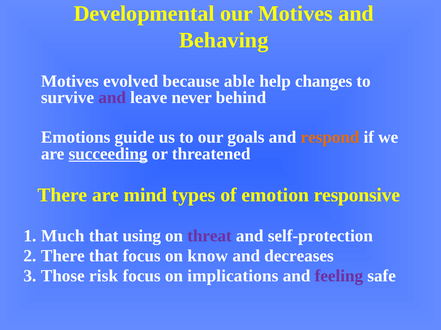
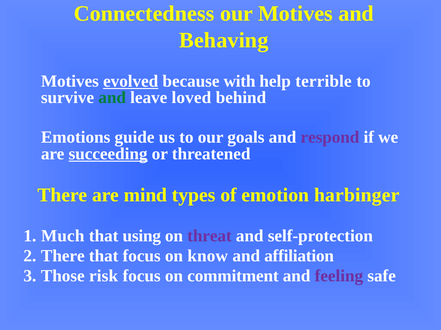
Developmental: Developmental -> Connectedness (144, 14)
evolved underline: none -> present (131, 81)
able: able -> with (240, 81)
changes: changes -> terrible (324, 81)
and colour: purple -> green (112, 98)
never: never -> loved (191, 98)
respond colour: orange -> purple (330, 138)
responsive: responsive -> harbinger (357, 195)
decreases: decreases -> affiliation (299, 256)
implications: implications -> commitment (233, 276)
